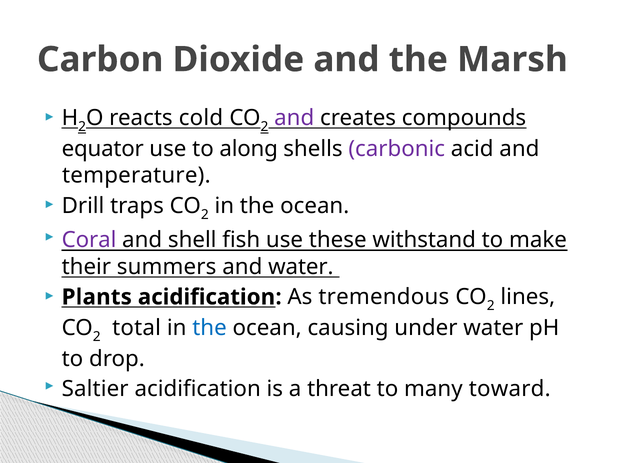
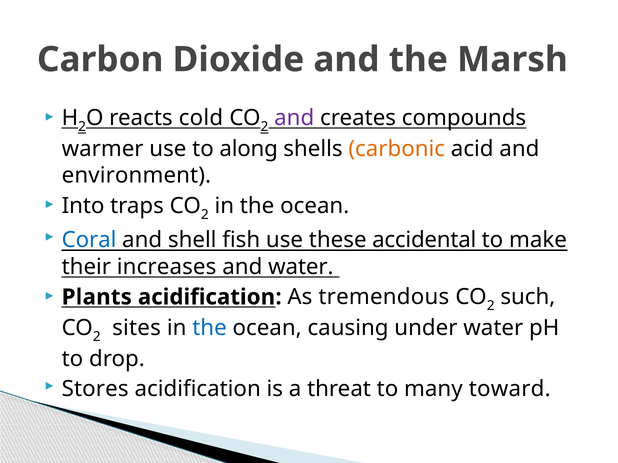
equator: equator -> warmer (103, 149)
carbonic colour: purple -> orange (397, 149)
temperature: temperature -> environment (136, 176)
Drill: Drill -> Into (83, 206)
Coral colour: purple -> blue (89, 240)
withstand: withstand -> accidental (424, 240)
summers: summers -> increases (167, 267)
lines: lines -> such (528, 297)
total: total -> sites (137, 328)
Saltier: Saltier -> Stores (95, 389)
